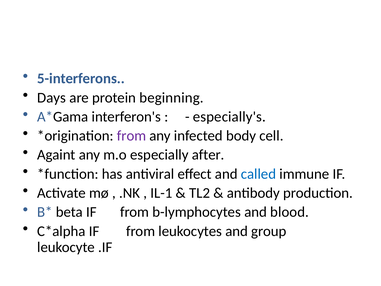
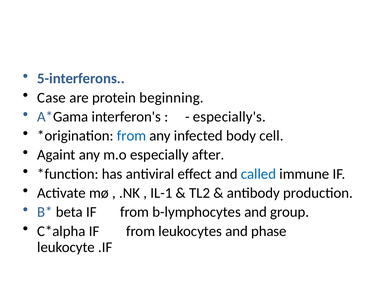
Days: Days -> Case (52, 98)
from colour: purple -> blue (132, 136)
blood: blood -> group (290, 212)
group: group -> phase (269, 231)
